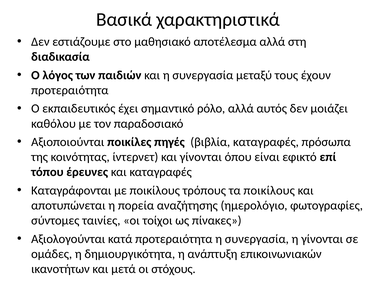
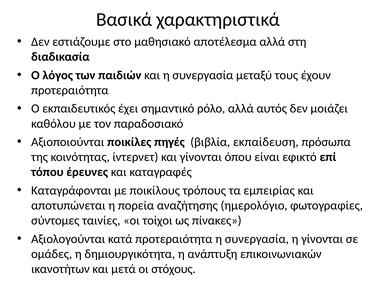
βιβλία καταγραφές: καταγραφές -> εκπαίδευση (266, 142)
τα ποικίλους: ποικίλους -> εμπειρίας (269, 190)
